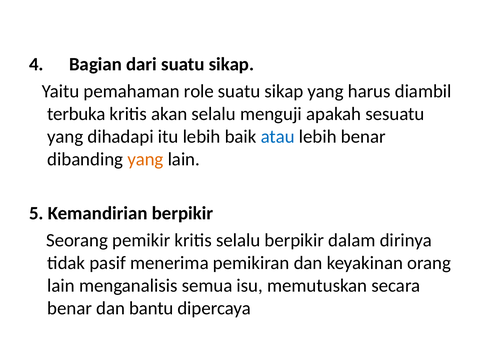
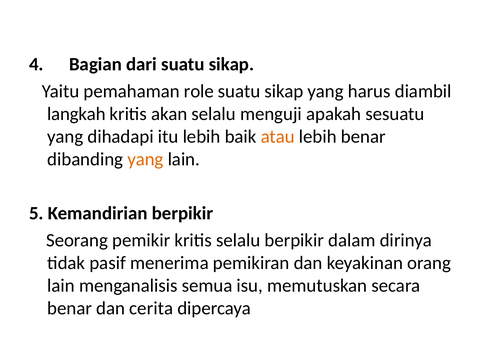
terbuka: terbuka -> langkah (76, 114)
atau colour: blue -> orange (278, 137)
bantu: bantu -> cerita (151, 308)
